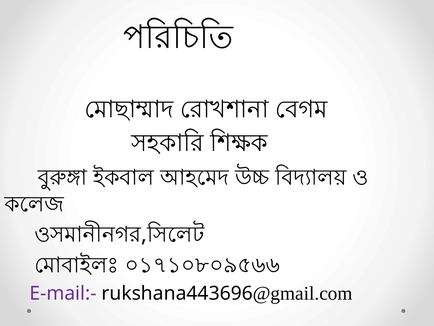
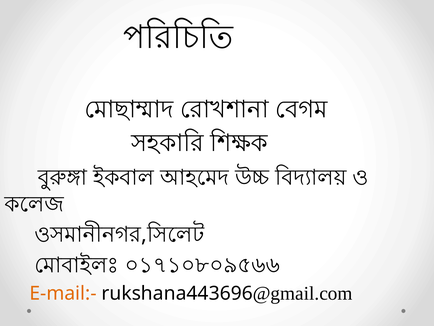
E-mail:- colour: purple -> orange (63, 293)
